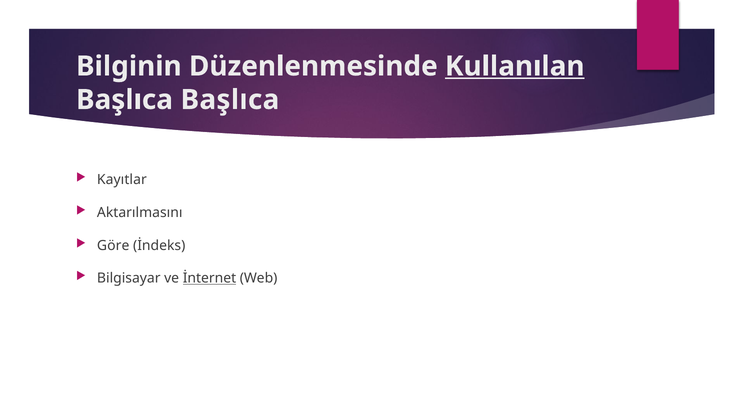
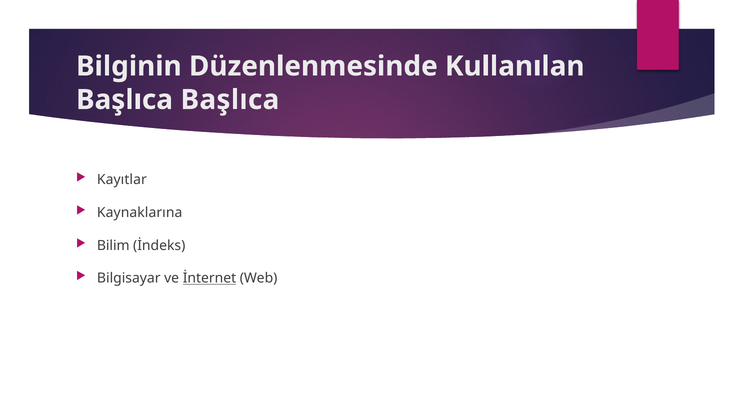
Kullanılan underline: present -> none (515, 66)
Aktarılmasını: Aktarılmasını -> Kaynaklarına (140, 212)
Göre: Göre -> Bilim (113, 245)
